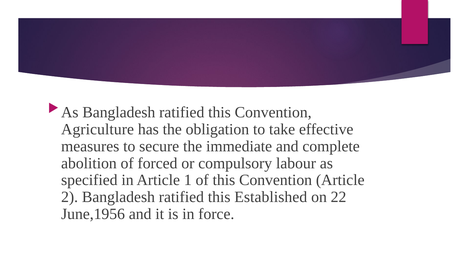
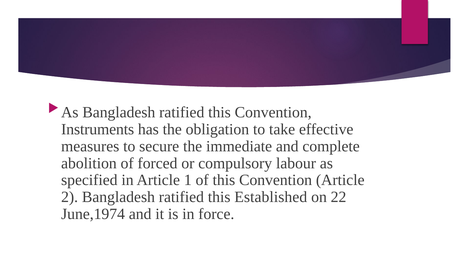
Agriculture: Agriculture -> Instruments (98, 129)
June,1956: June,1956 -> June,1974 (93, 214)
